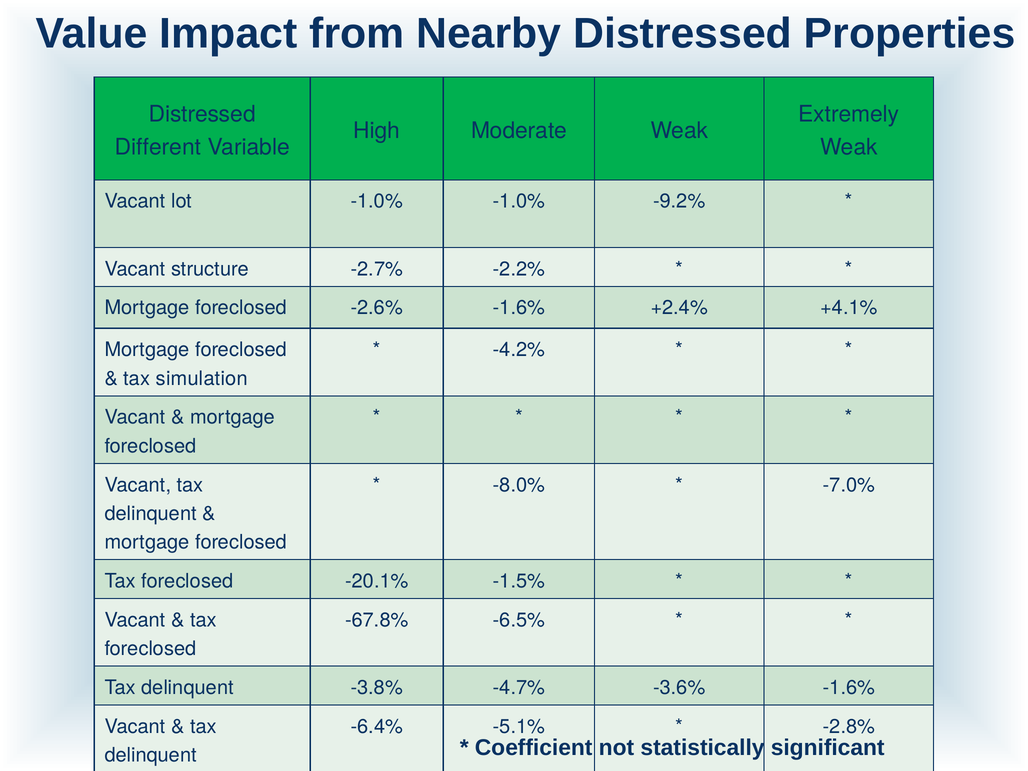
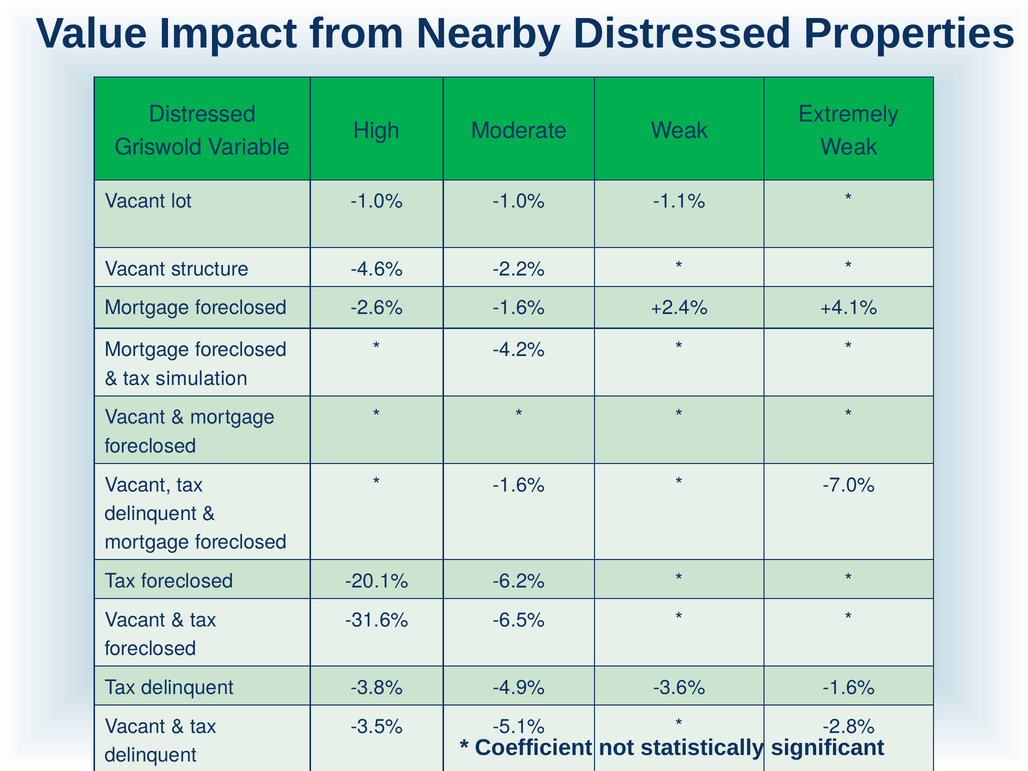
Different: Different -> Griswold (158, 147)
-9.2%: -9.2% -> -1.1% (679, 201)
-2.7%: -2.7% -> -4.6% (377, 269)
-8.0%: -8.0% -> -1.6% (519, 485)
-1.5%: -1.5% -> -6.2% (519, 581)
-67.8%: -67.8% -> -31.6% (377, 620)
-4.7%: -4.7% -> -4.9% (519, 688)
-6.4%: -6.4% -> -3.5% (377, 727)
